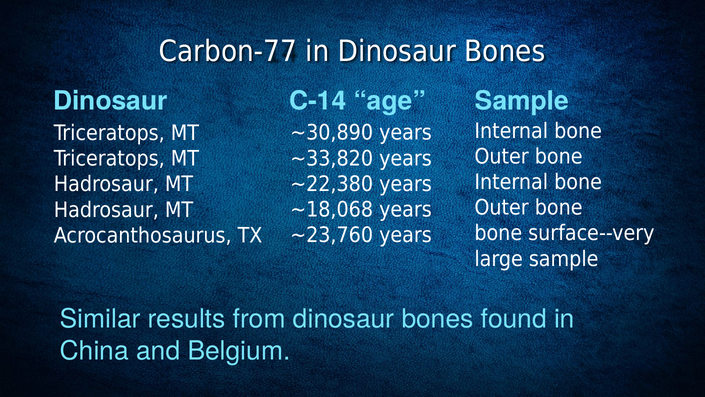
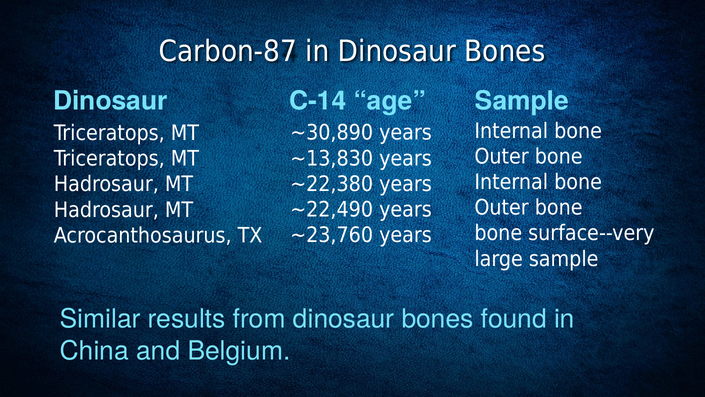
Carbon-77: Carbon-77 -> Carbon-87 (228, 52)
~33,820: ~33,820 -> ~13,830 (332, 158)
~18,068: ~18,068 -> ~22,490 (332, 209)
